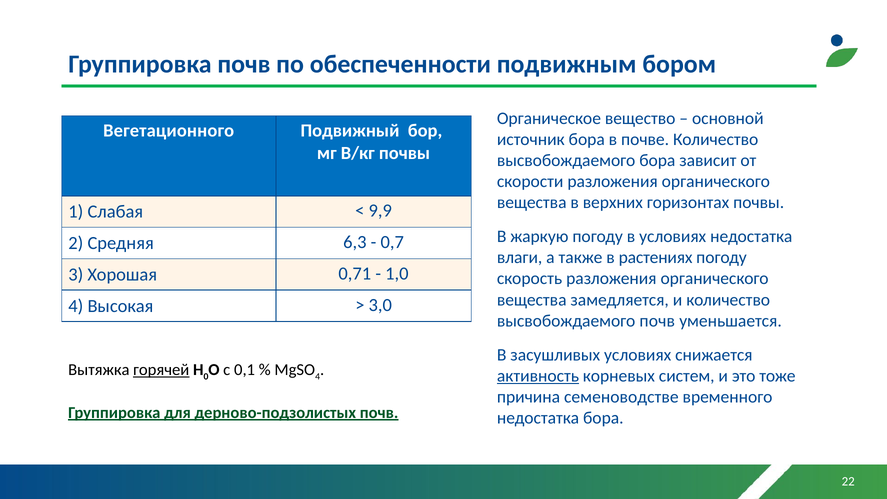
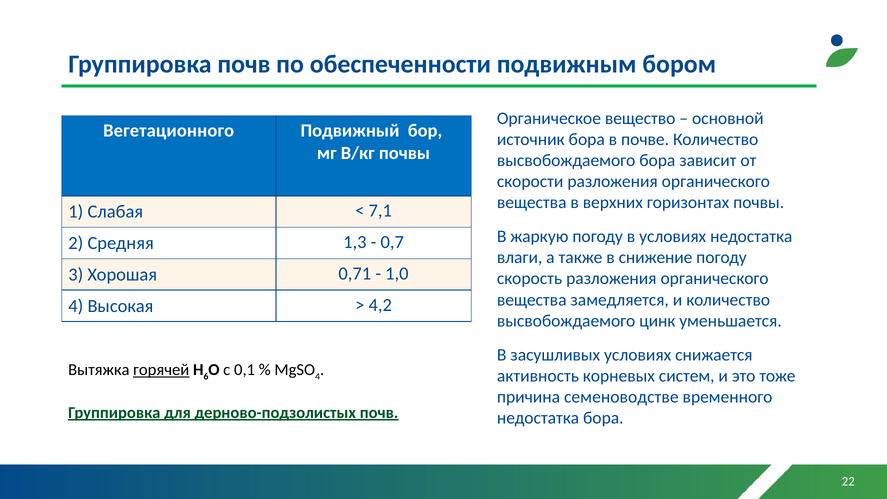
9,9: 9,9 -> 7,1 (380, 211)
6,3: 6,3 -> 1,3 (355, 242)
растениях: растениях -> снижение (656, 258)
3,0: 3,0 -> 4,2 (380, 305)
высвобождаемого почв: почв -> цинк (657, 321)
0: 0 -> 6 (206, 376)
активность underline: present -> none (538, 376)
